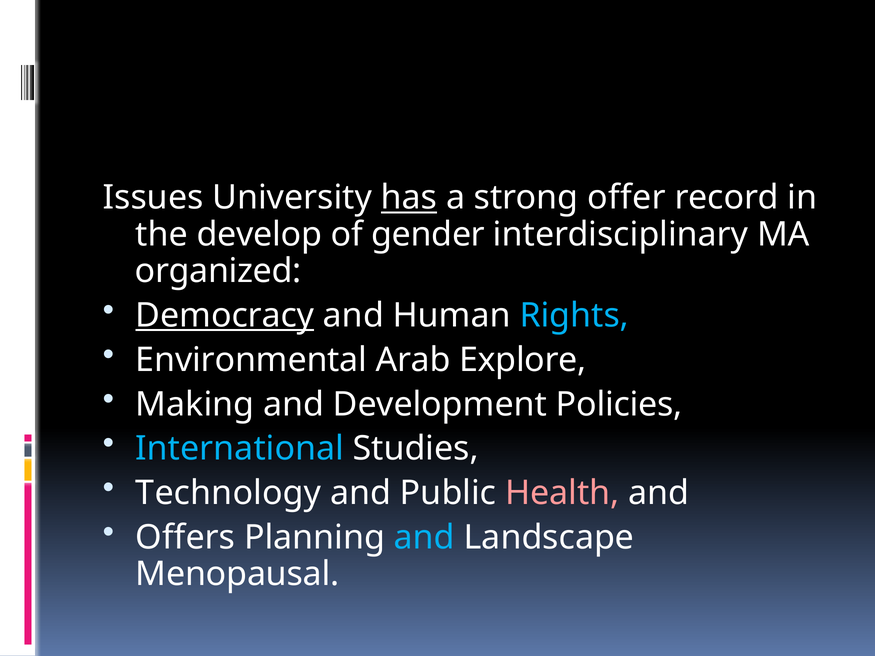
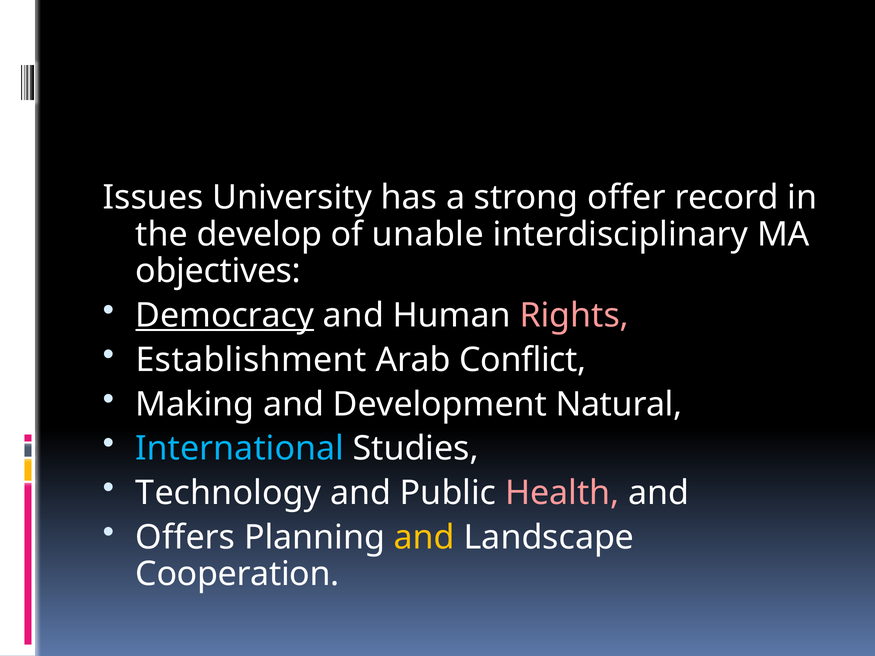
has underline: present -> none (409, 198)
gender: gender -> unable (428, 235)
organized: organized -> objectives (218, 271)
Rights colour: light blue -> pink (574, 316)
Environmental: Environmental -> Establishment (251, 360)
Explore: Explore -> Conflict (523, 360)
Policies: Policies -> Natural (619, 404)
and colour: light blue -> yellow (424, 538)
Menopausal: Menopausal -> Cooperation (238, 574)
